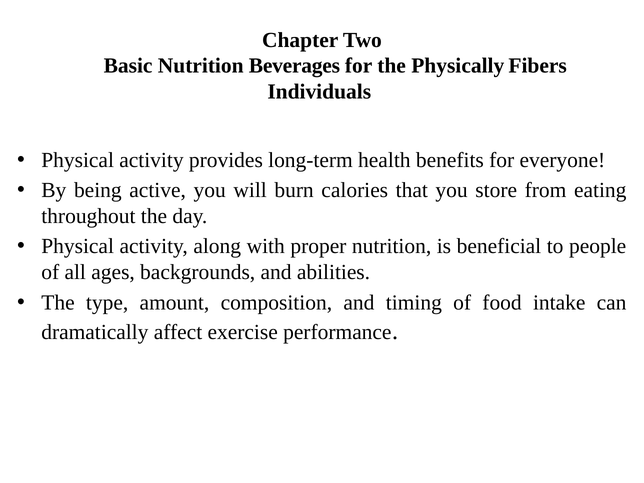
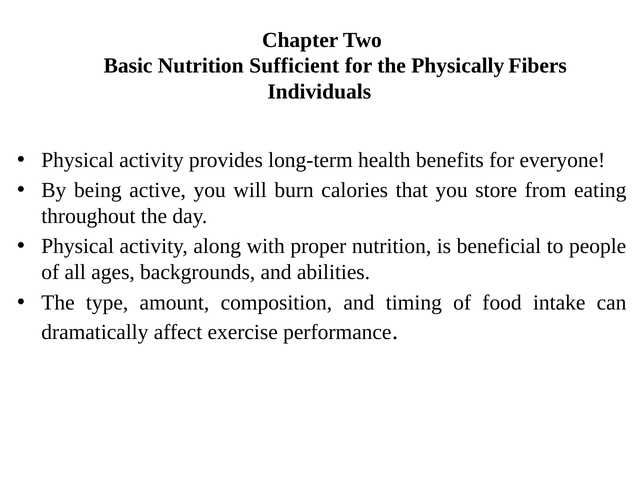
Beverages: Beverages -> Sufficient (294, 66)
